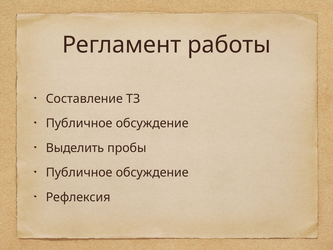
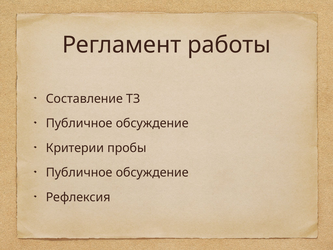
Выделить: Выделить -> Критерии (75, 148)
